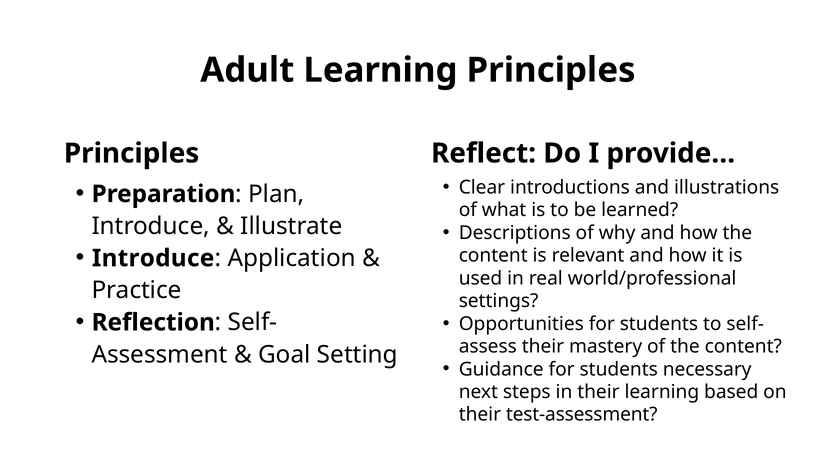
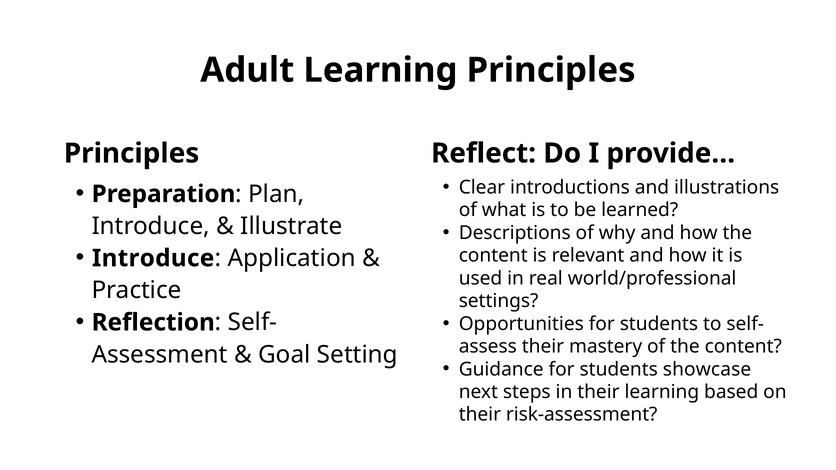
necessary: necessary -> showcase (707, 369)
test-assessment: test-assessment -> risk-assessment (582, 415)
